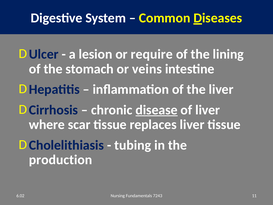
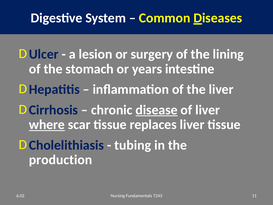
require: require -> surgery (152, 54)
veins: veins -> years (147, 69)
where underline: none -> present (47, 125)
